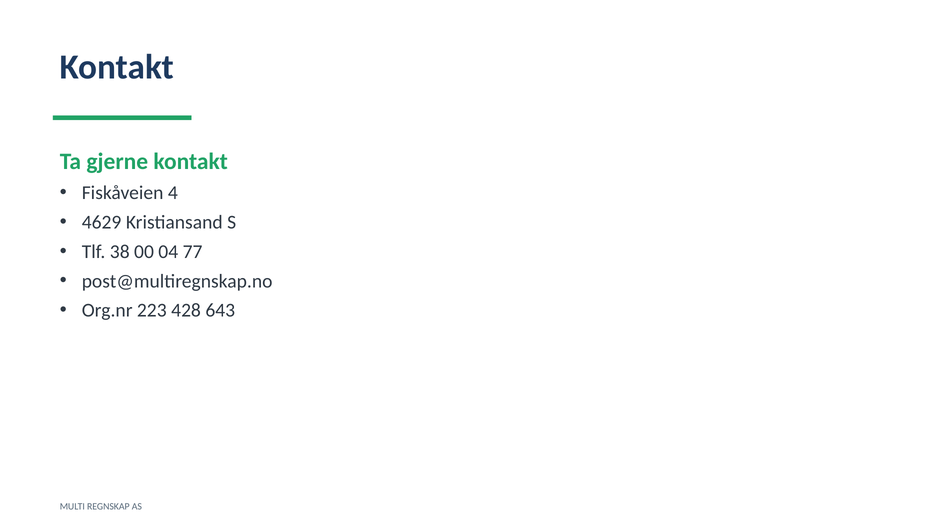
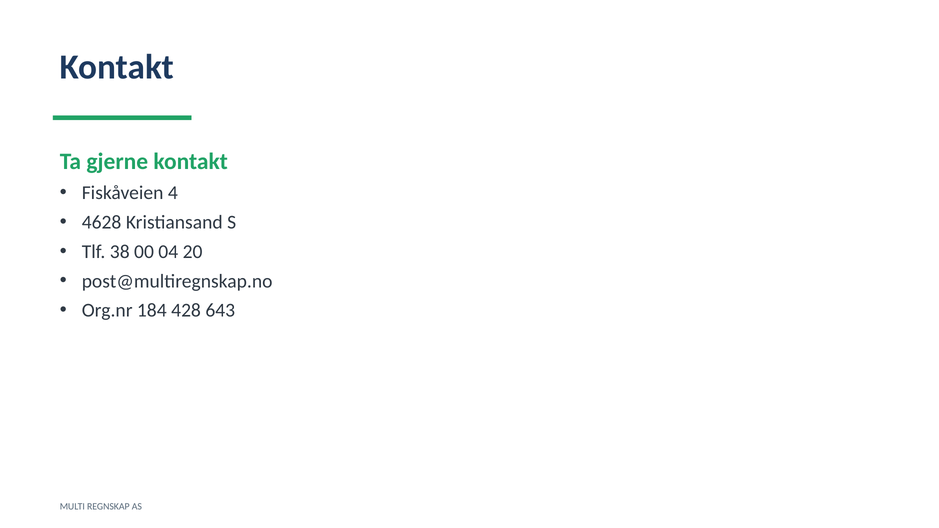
4629: 4629 -> 4628 (102, 222)
77: 77 -> 20 (193, 252)
223: 223 -> 184 (152, 311)
